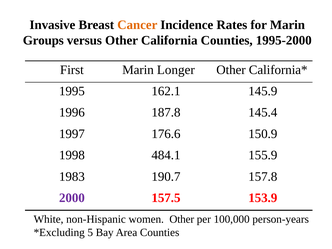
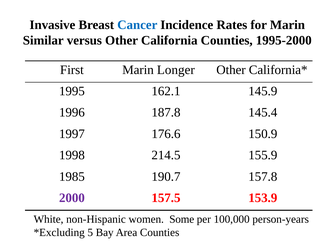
Cancer colour: orange -> blue (137, 25)
Groups: Groups -> Similar (43, 40)
484.1: 484.1 -> 214.5 (166, 155)
1983: 1983 -> 1985 (72, 177)
women Other: Other -> Some (182, 219)
